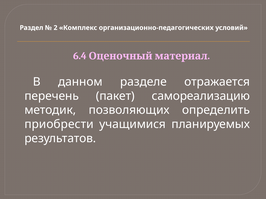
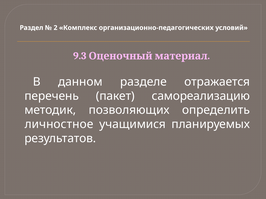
6.4: 6.4 -> 9.3 (80, 56)
приобрести: приобрести -> личностное (59, 125)
